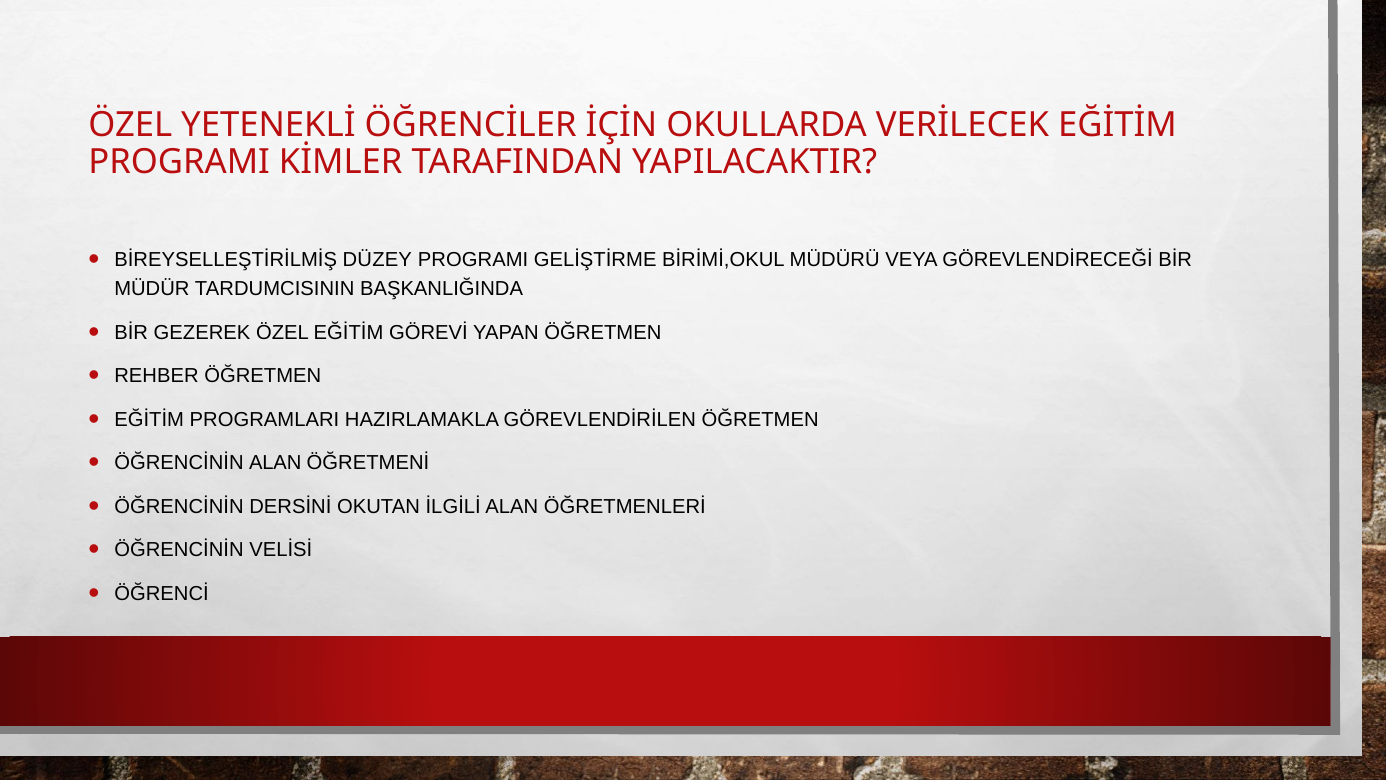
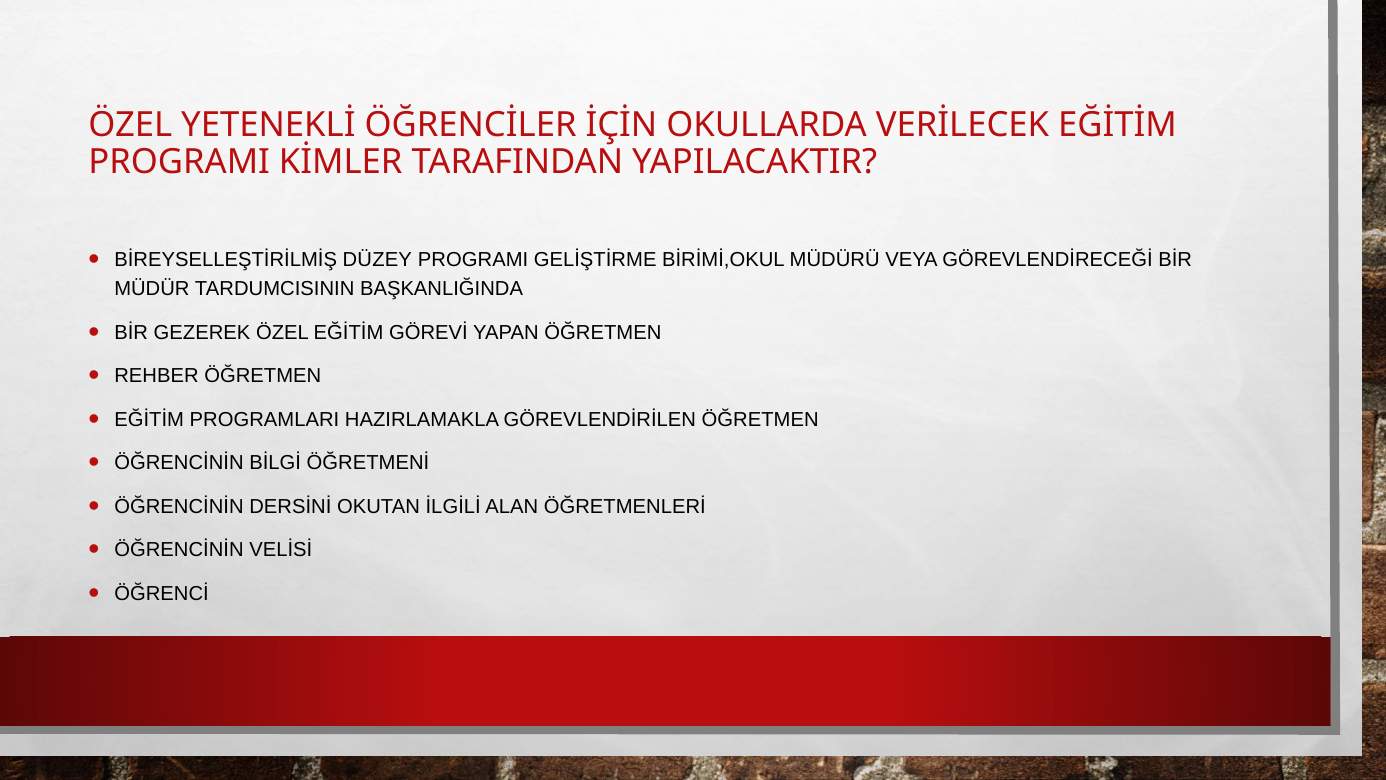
ÖĞRENCİNİN ALAN: ALAN -> BİLGİ (275, 463)
